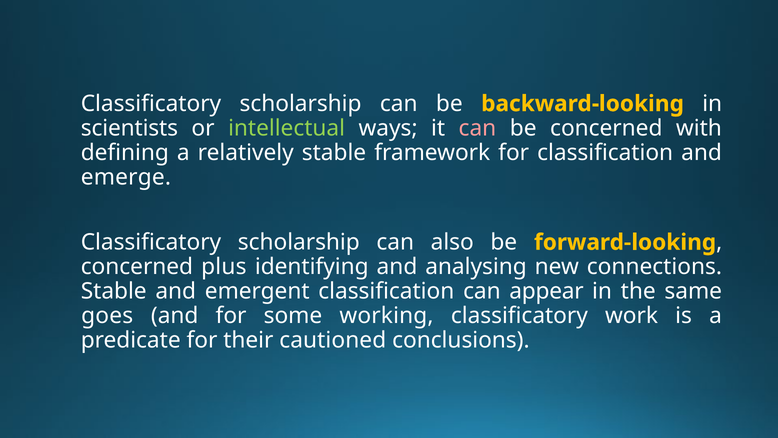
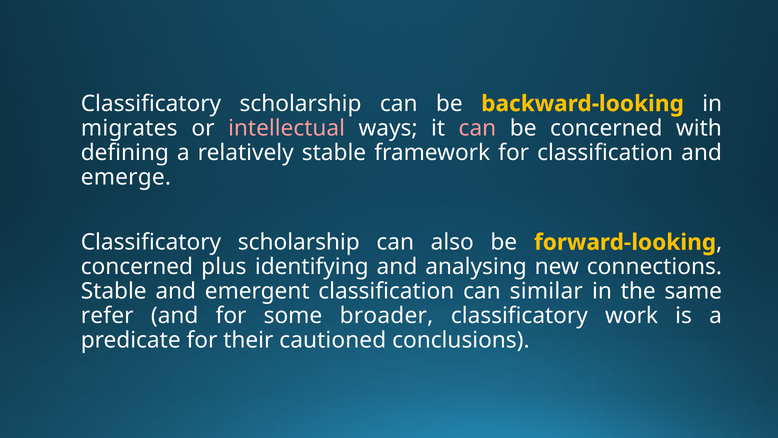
scientists: scientists -> migrates (129, 128)
intellectual colour: light green -> pink (287, 128)
appear: appear -> similar (546, 291)
goes: goes -> refer (107, 316)
working: working -> broader (386, 316)
